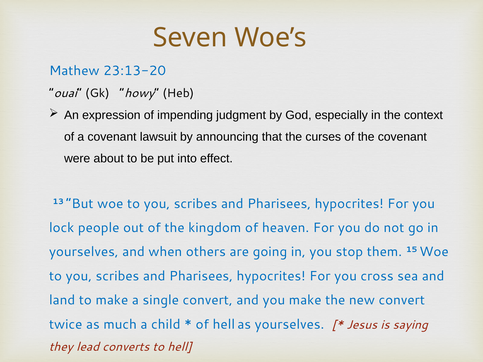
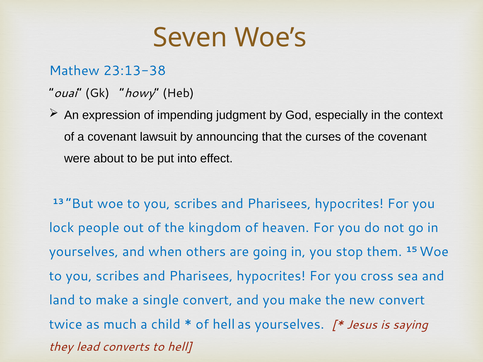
23:13-20: 23:13-20 -> 23:13-38 (135, 71)
